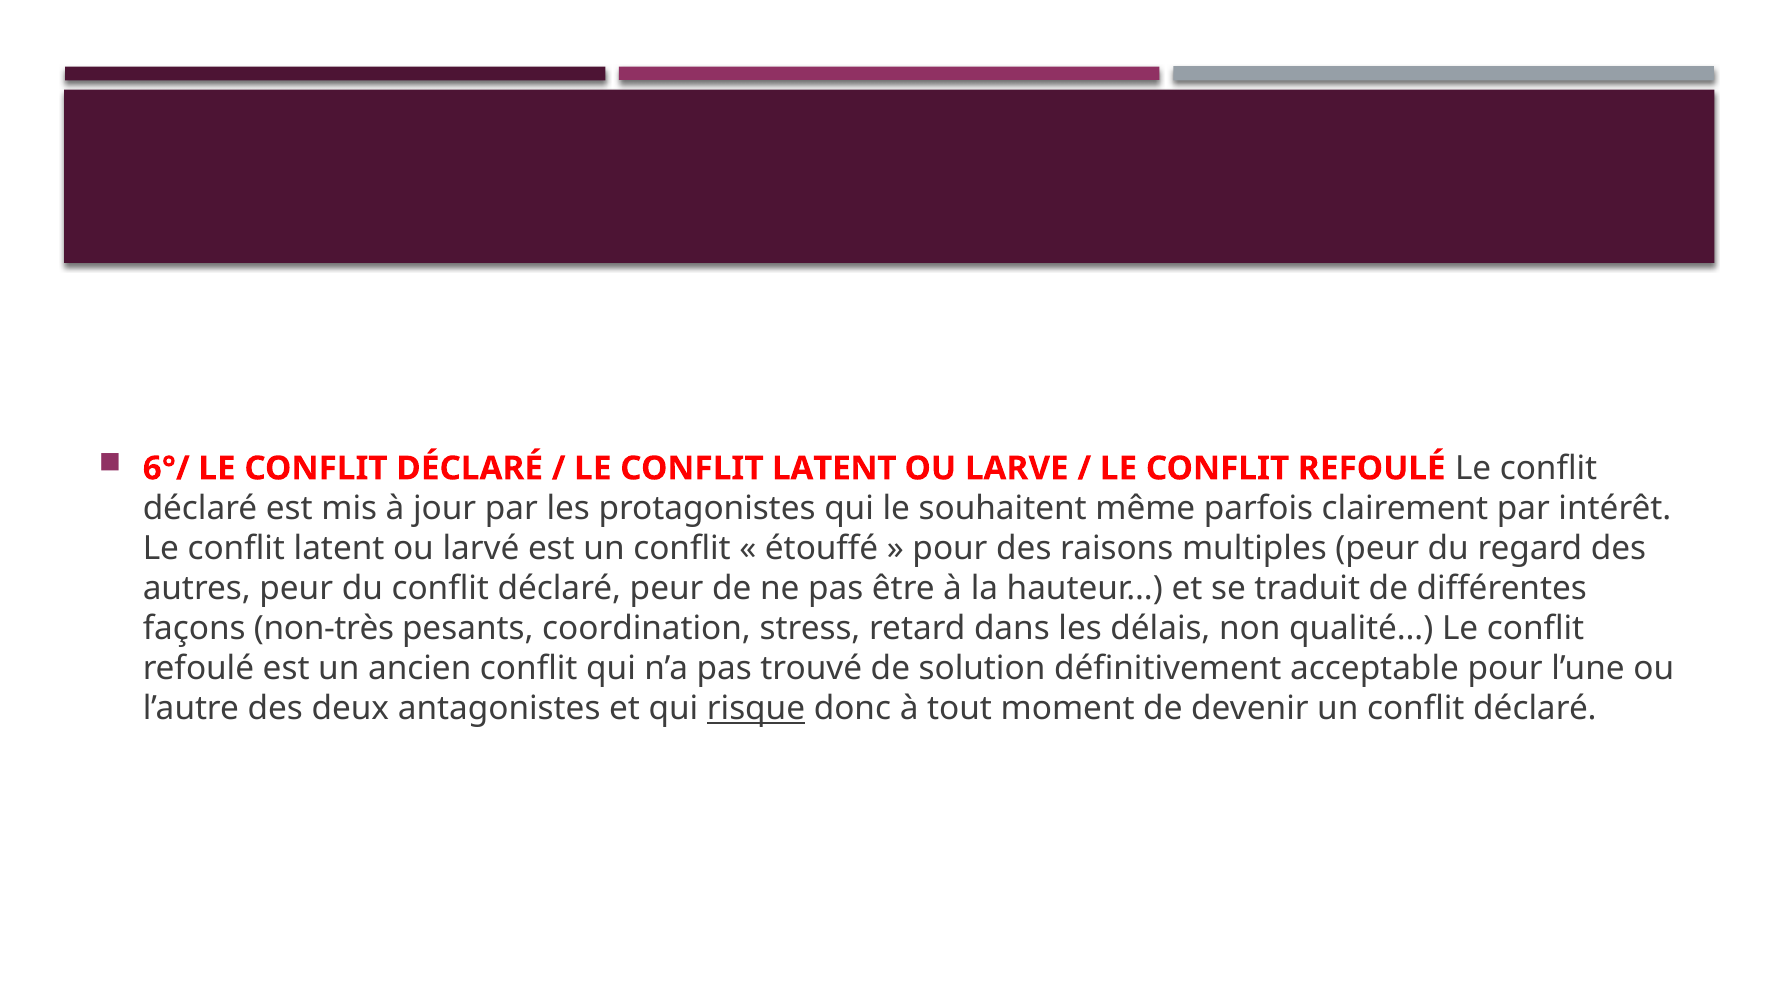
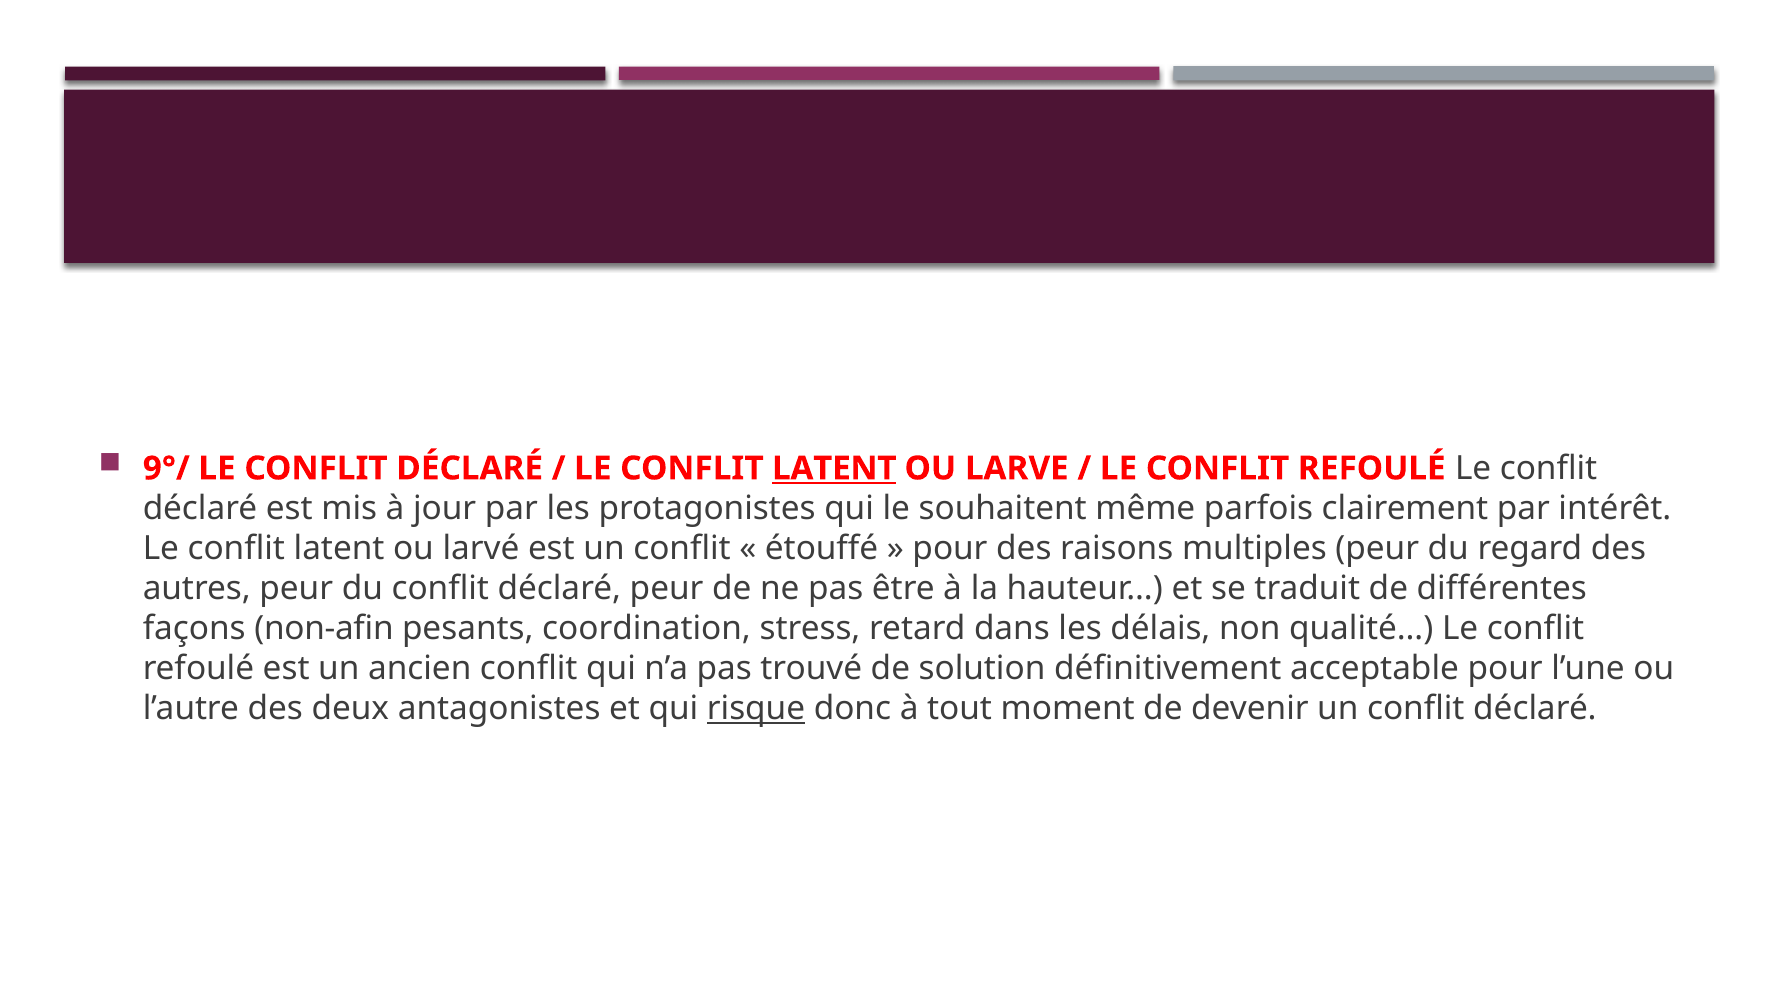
6°/: 6°/ -> 9°/ (166, 469)
LATENT underline: none -> present (834, 469)
non-très: non-très -> non-afin (324, 629)
